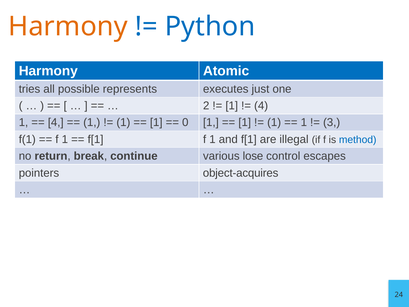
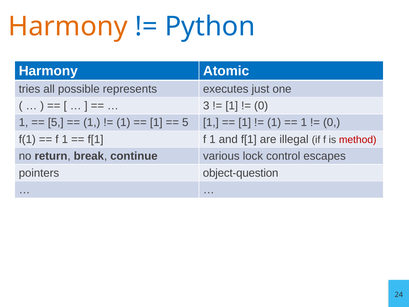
2: 2 -> 3 (206, 106)
4: 4 -> 0 (261, 106)
4: 4 -> 5 (56, 122)
0: 0 -> 5 (185, 122)
3: 3 -> 0 (332, 122)
method colour: blue -> red (358, 140)
lose: lose -> lock (253, 156)
object-acquires: object-acquires -> object-question (241, 173)
